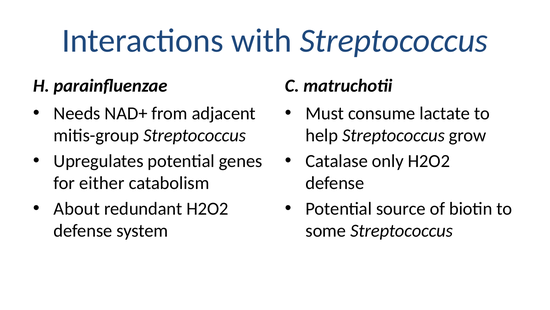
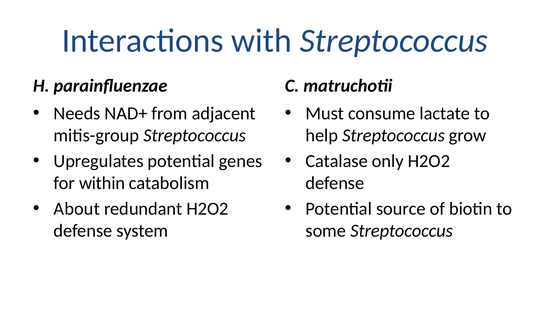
either: either -> within (102, 183)
